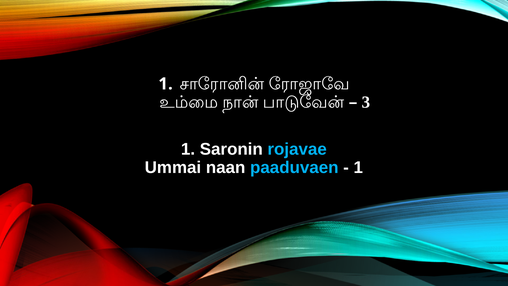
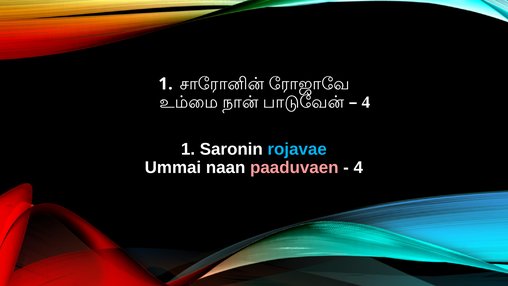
3: 3 -> 4 (366, 102)
paaduvaen colour: light blue -> pink (294, 168)
1: 1 -> 4 (358, 168)
